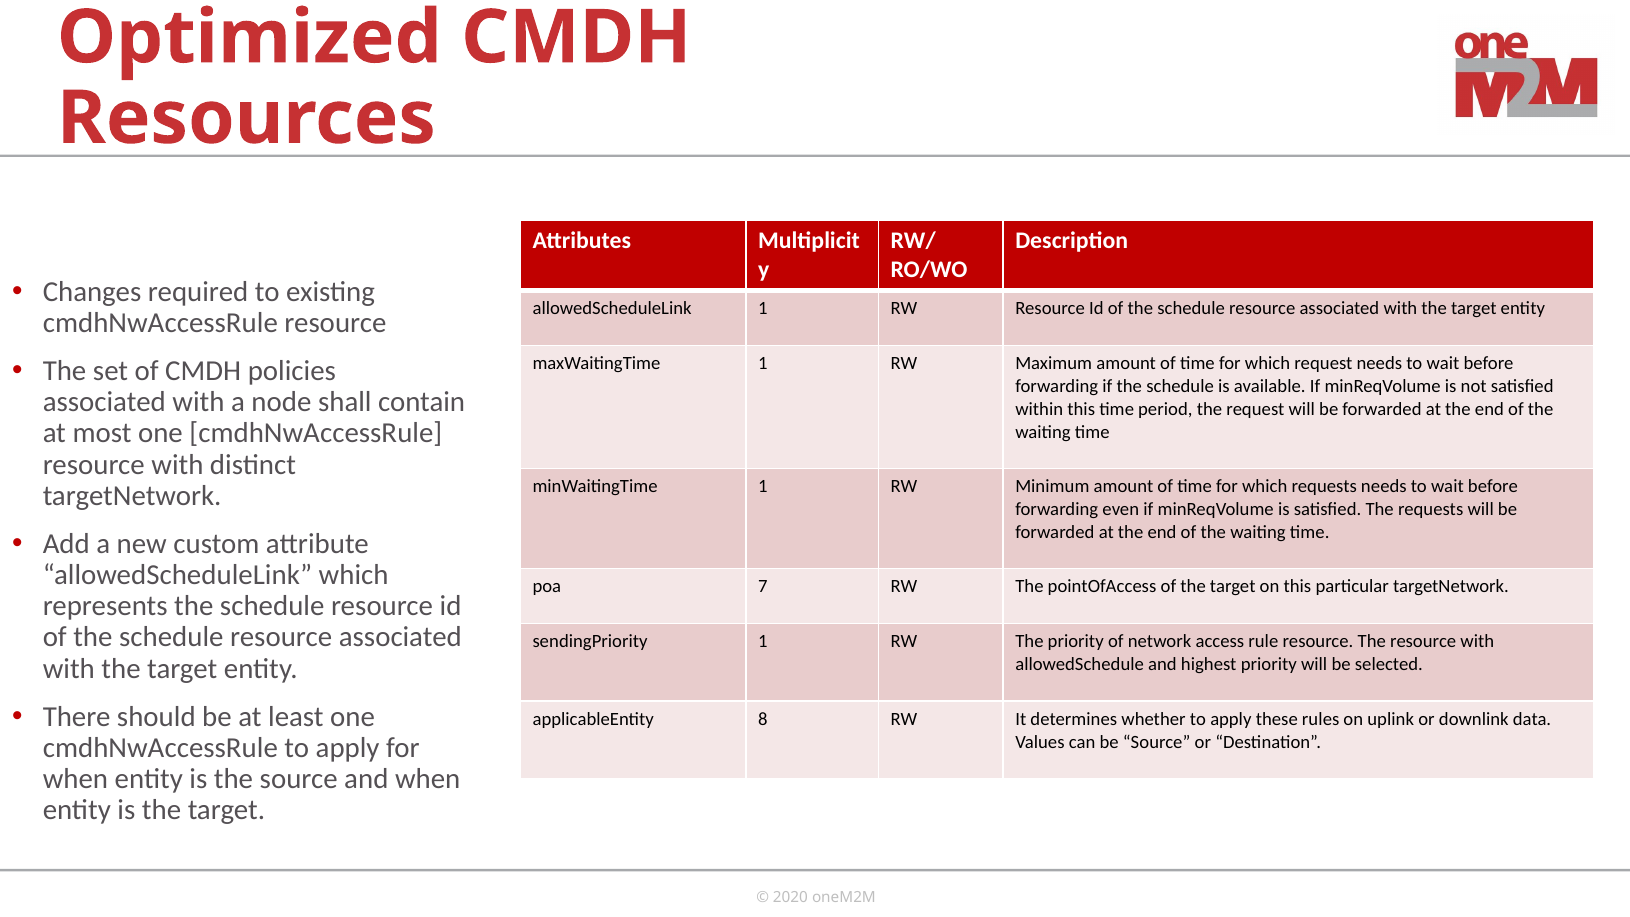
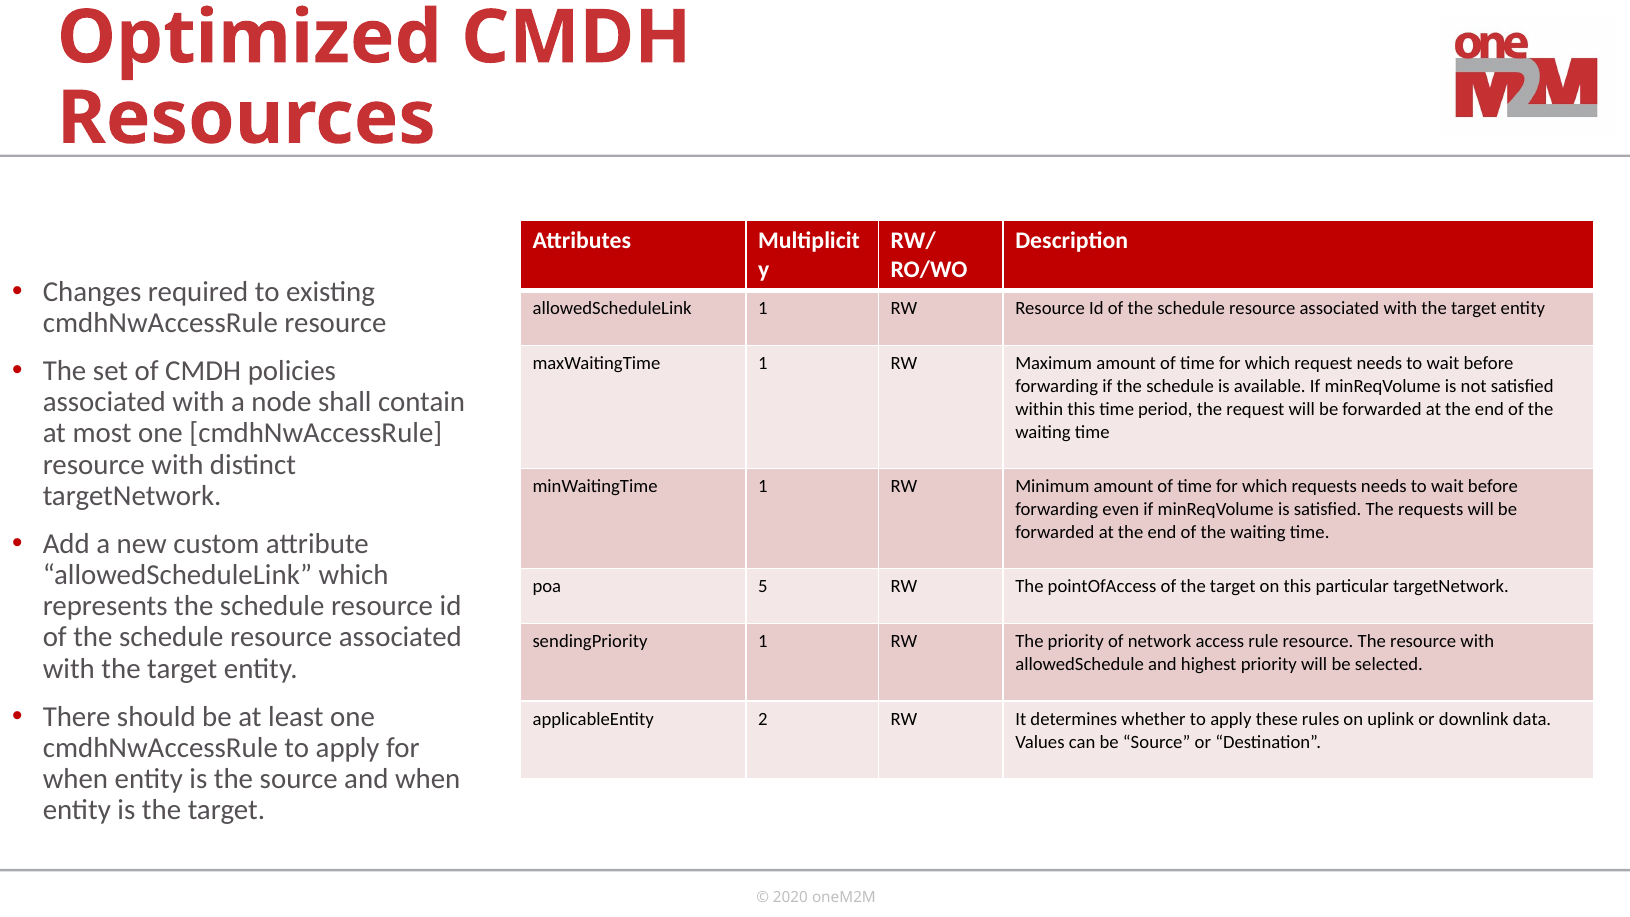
7: 7 -> 5 (763, 586)
8: 8 -> 2 (763, 719)
